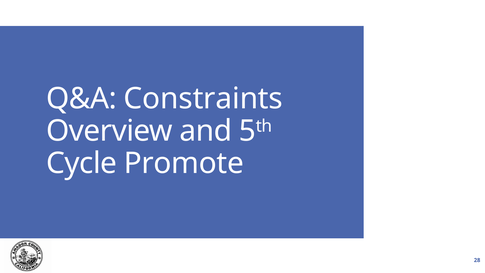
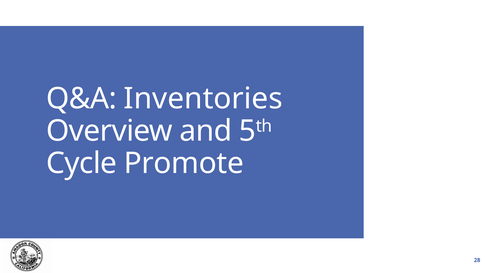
Constraints: Constraints -> Inventories (203, 99)
